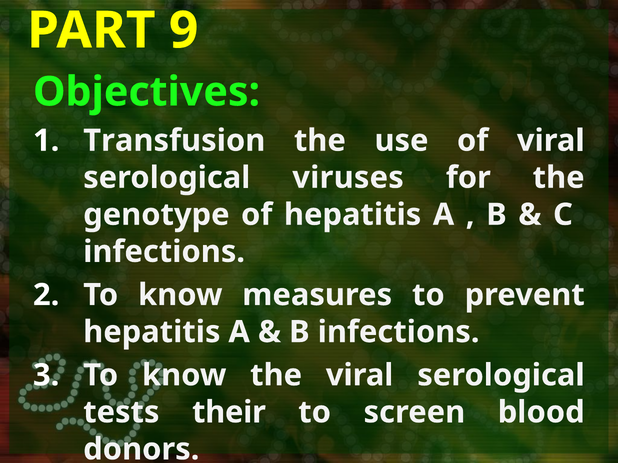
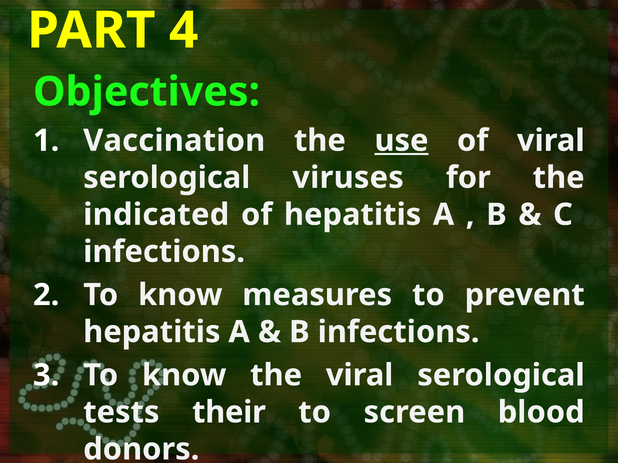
PART 9: 9 -> 4 (184, 31)
Transfusion: Transfusion -> Vaccination (174, 141)
use underline: none -> present (401, 141)
genotype: genotype -> indicated (156, 215)
